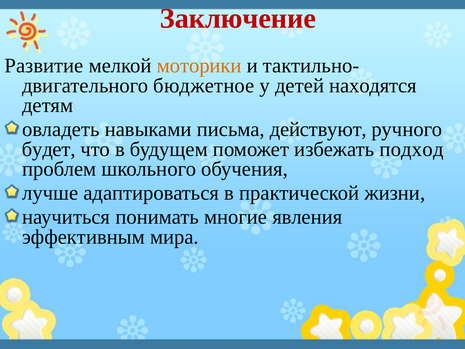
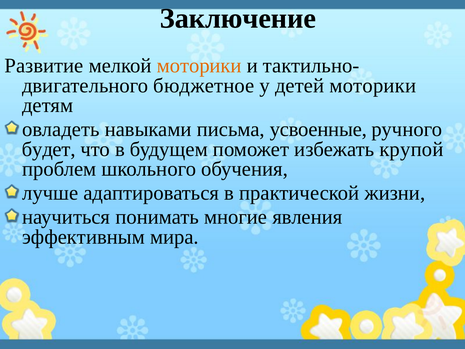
Заключение colour: red -> black (238, 18)
детей находятся: находятся -> моторики (373, 85)
действуют: действуют -> усвоенные (318, 129)
подход: подход -> крупой (412, 149)
